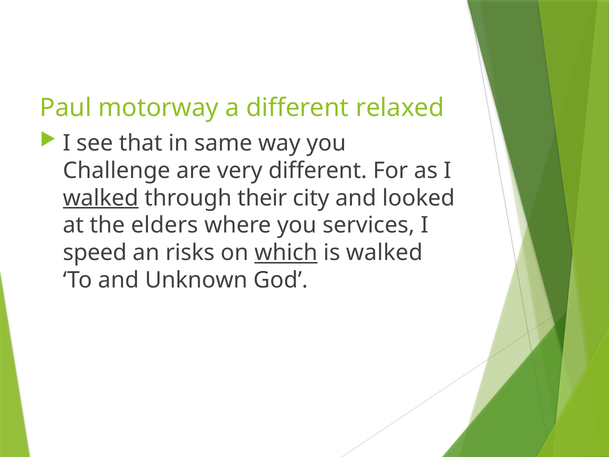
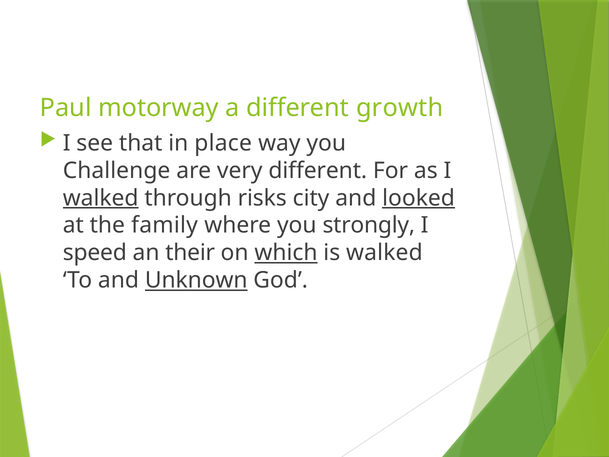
relaxed: relaxed -> growth (400, 108)
same: same -> place (223, 143)
their: their -> risks (262, 198)
looked underline: none -> present (419, 198)
elders: elders -> family (165, 225)
services: services -> strongly (369, 225)
risks: risks -> their (190, 253)
Unknown underline: none -> present (196, 280)
